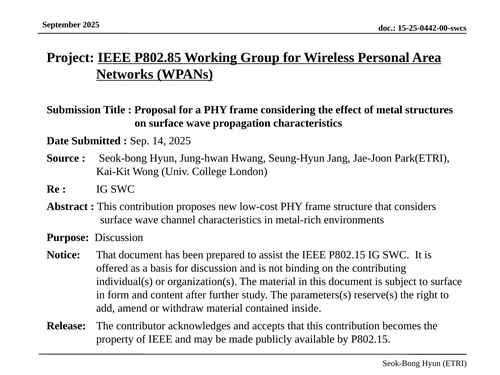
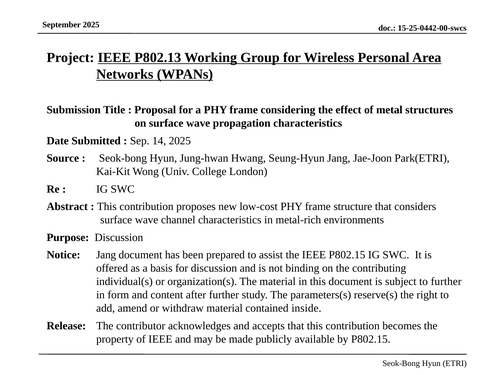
P802.85: P802.85 -> P802.13 (158, 58)
Notice That: That -> Jang (106, 255)
to surface: surface -> further (446, 282)
